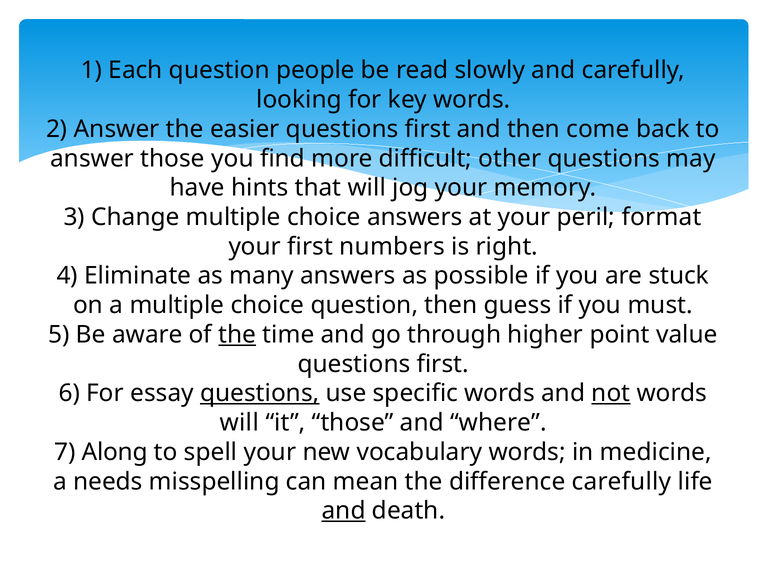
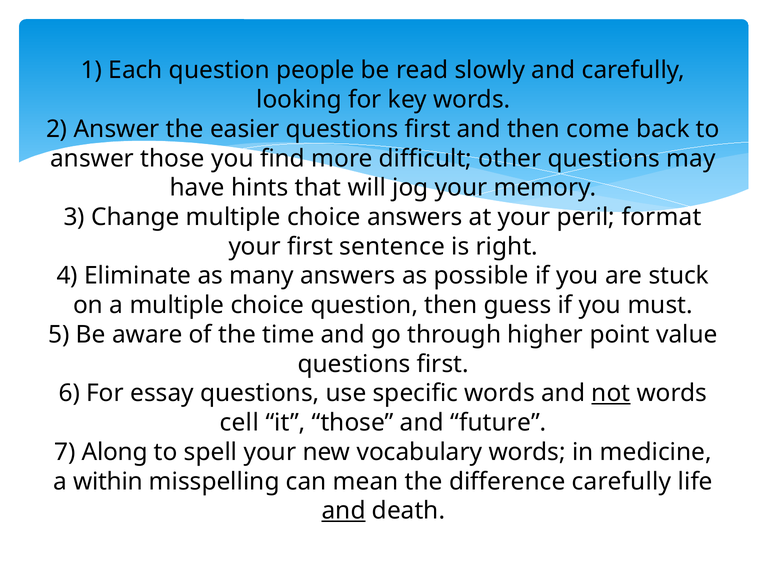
numbers: numbers -> sentence (392, 247)
the underline: present -> none (237, 335)
questions underline: present -> none (260, 394)
will: will -> cell (239, 423)
where: where -> future (498, 423)
needs: needs -> within (108, 482)
